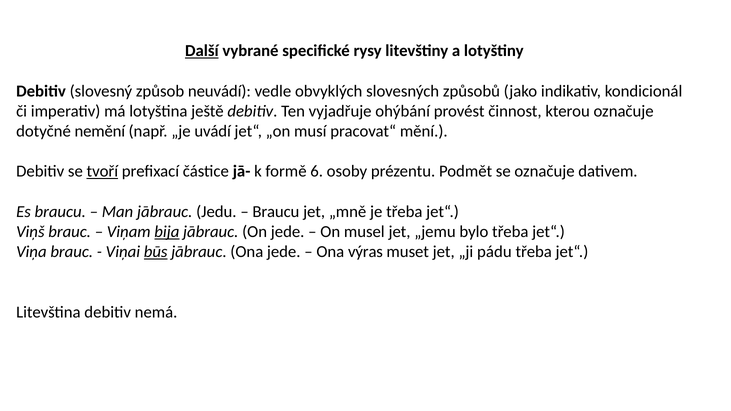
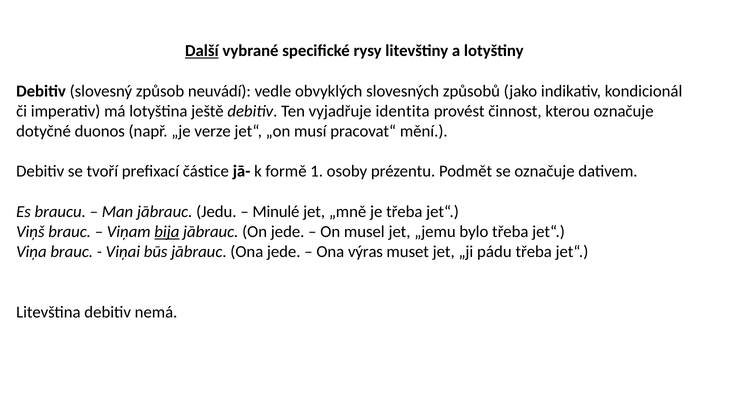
ohýbání: ohýbání -> identita (403, 111)
nemění: nemění -> duonos (100, 131)
uvádí: uvádí -> verze (213, 131)
tvoří underline: present -> none (102, 172)
6: 6 -> 1 (317, 172)
Braucu: Braucu -> Minulé (276, 212)
būs underline: present -> none (156, 252)
